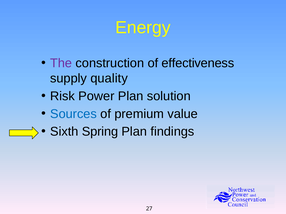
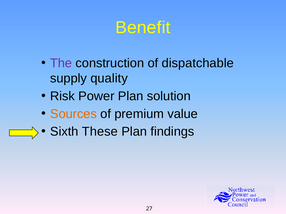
Energy: Energy -> Benefit (143, 28)
effectiveness: effectiveness -> dispatchable (198, 63)
Sources colour: blue -> orange (73, 114)
Spring: Spring -> These (100, 132)
